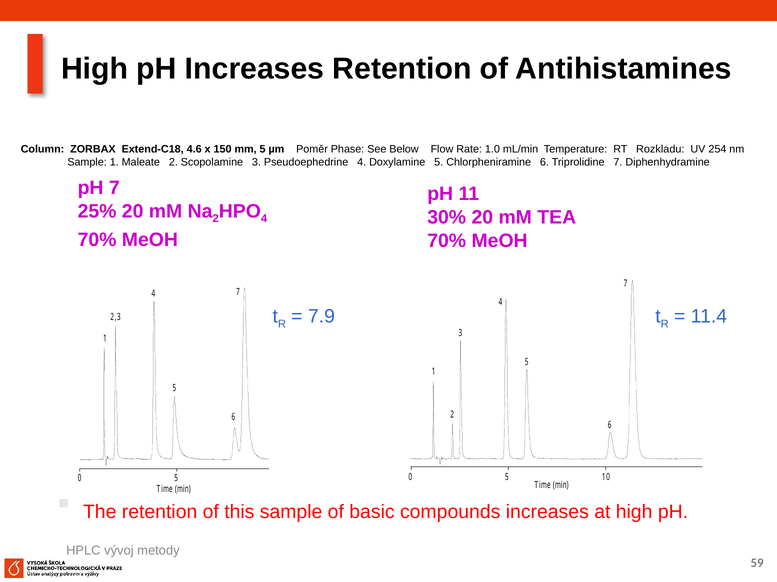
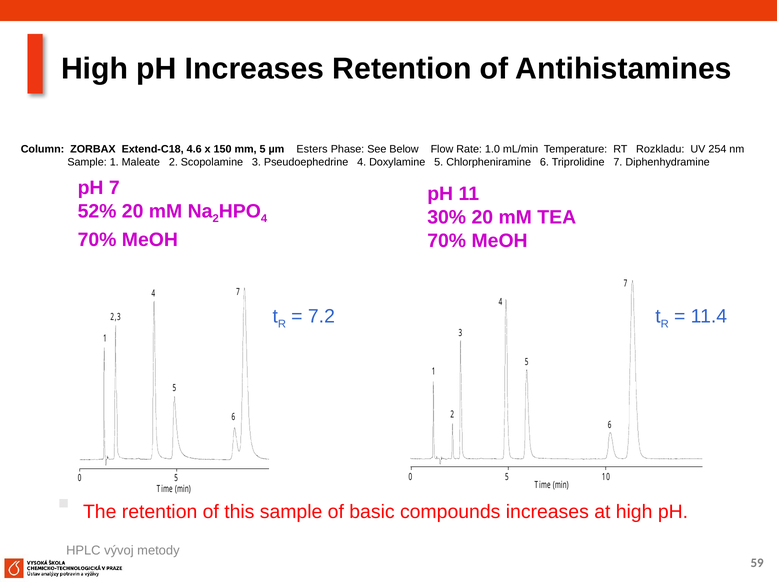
Poměr: Poměr -> Esters (312, 149)
25%: 25% -> 52% (97, 211)
7.9: 7.9 -> 7.2 (321, 317)
